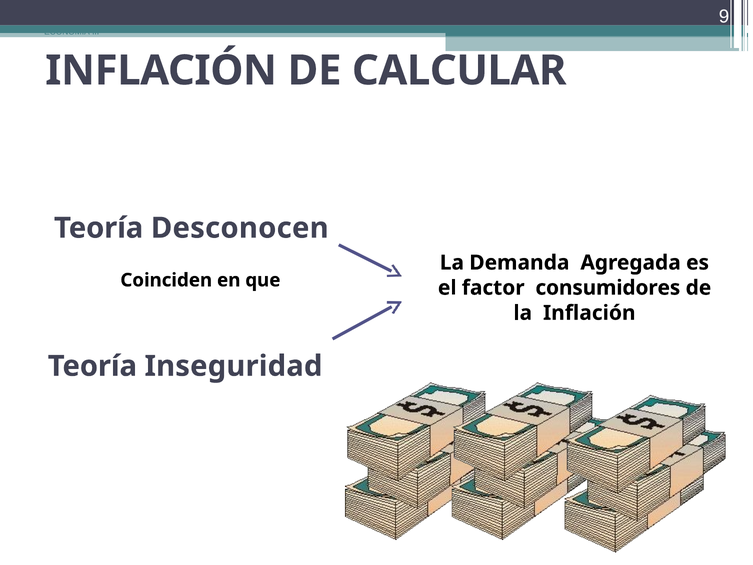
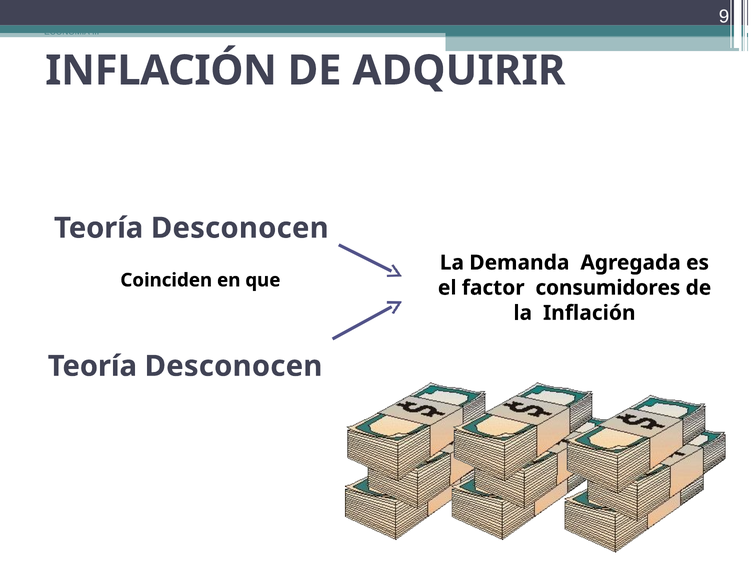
CALCULAR: CALCULAR -> ADQUIRIR (459, 71)
Inseguridad: Inseguridad -> Desconocen (233, 366)
